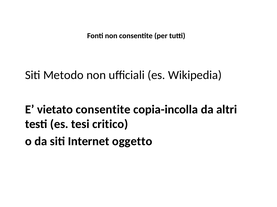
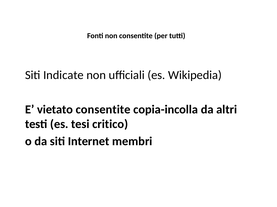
Metodo: Metodo -> Indicate (63, 75)
oggetto: oggetto -> membri (132, 142)
